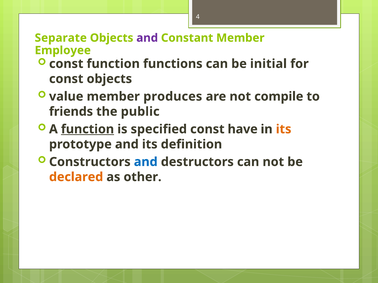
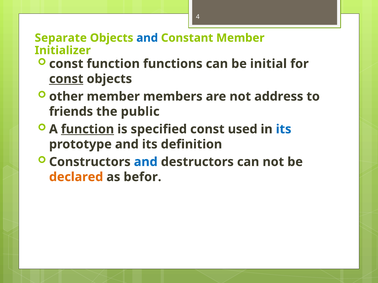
and colour: purple -> blue (147, 38)
Employee: Employee -> Initializer (63, 50)
const underline: none -> present (66, 79)
value: value -> other (66, 97)
produces: produces -> members (173, 97)
compile: compile -> address (279, 97)
have: have -> used (243, 129)
its colour: orange -> blue (284, 129)
other: other -> befor (142, 177)
